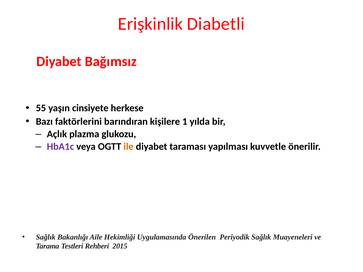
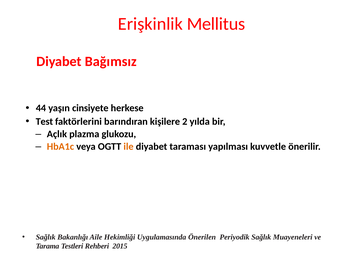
Diabetli: Diabetli -> Mellitus (216, 24)
55: 55 -> 44 (41, 108)
Bazı: Bazı -> Test (44, 122)
1: 1 -> 2 (185, 122)
HbA1c colour: purple -> orange (60, 147)
